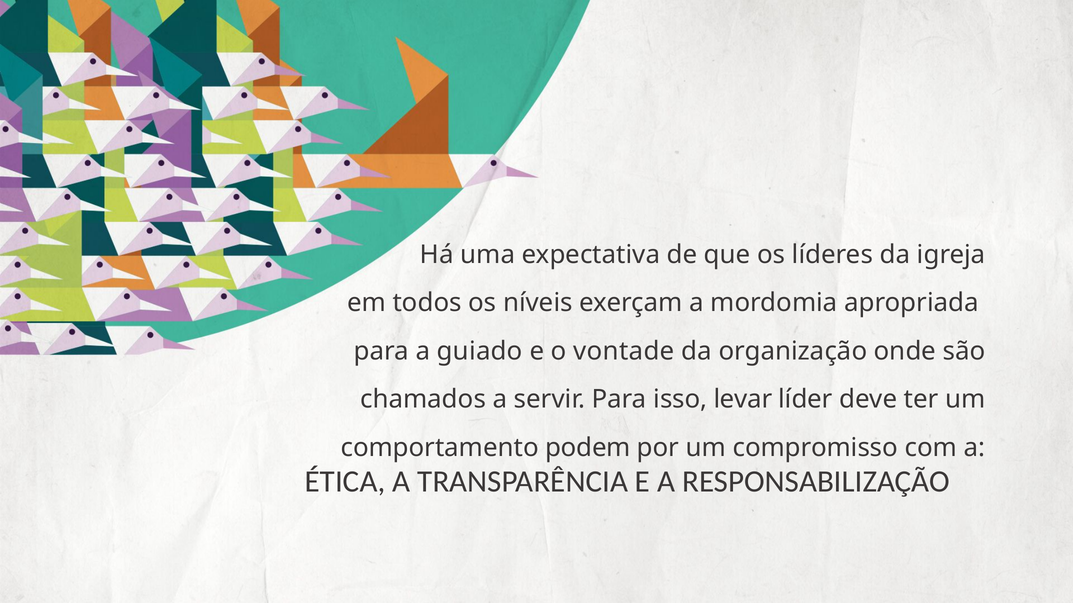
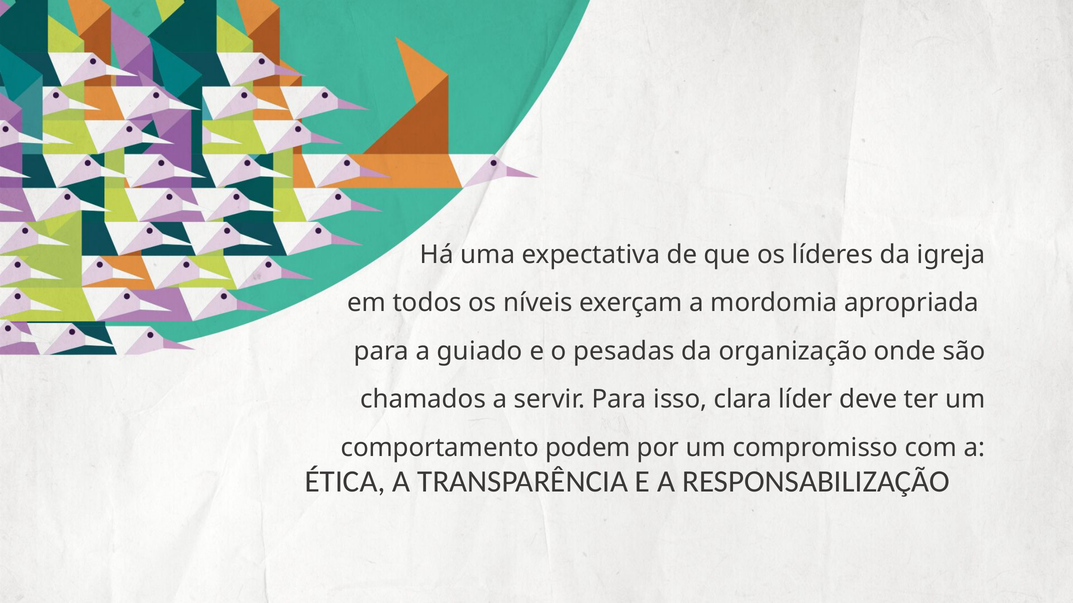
vontade: vontade -> pesadas (624, 351)
levar: levar -> clara (743, 400)
